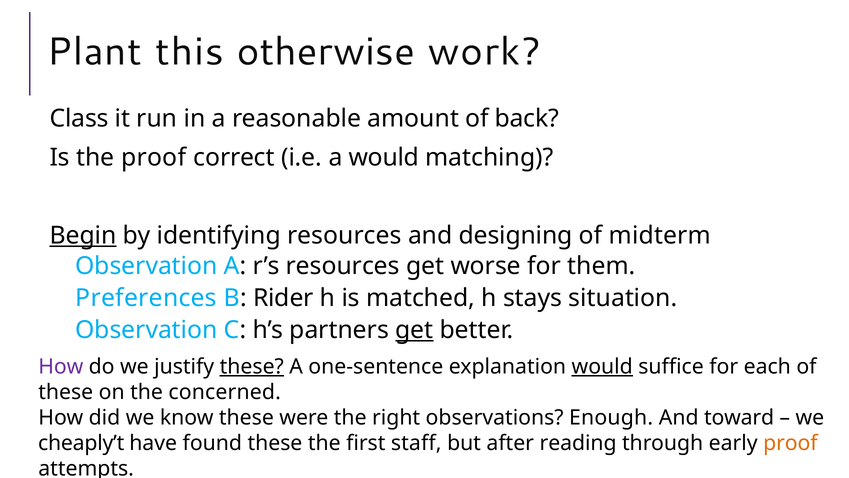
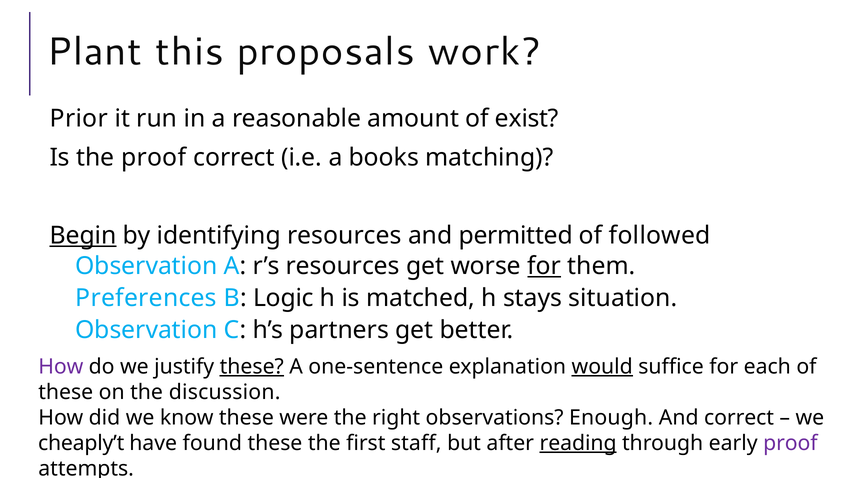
otherwise: otherwise -> proposals (326, 52)
Class: Class -> Prior (79, 118)
back: back -> exist (527, 118)
a would: would -> books (384, 157)
designing: designing -> permitted (516, 236)
midterm: midterm -> followed (660, 236)
for underline: none -> present (544, 266)
Rider: Rider -> Logic (283, 298)
get underline: present -> none (414, 330)
concerned: concerned -> discussion (225, 392)
And toward: toward -> correct (739, 417)
reading underline: none -> present (578, 443)
proof colour: orange -> purple (790, 443)
